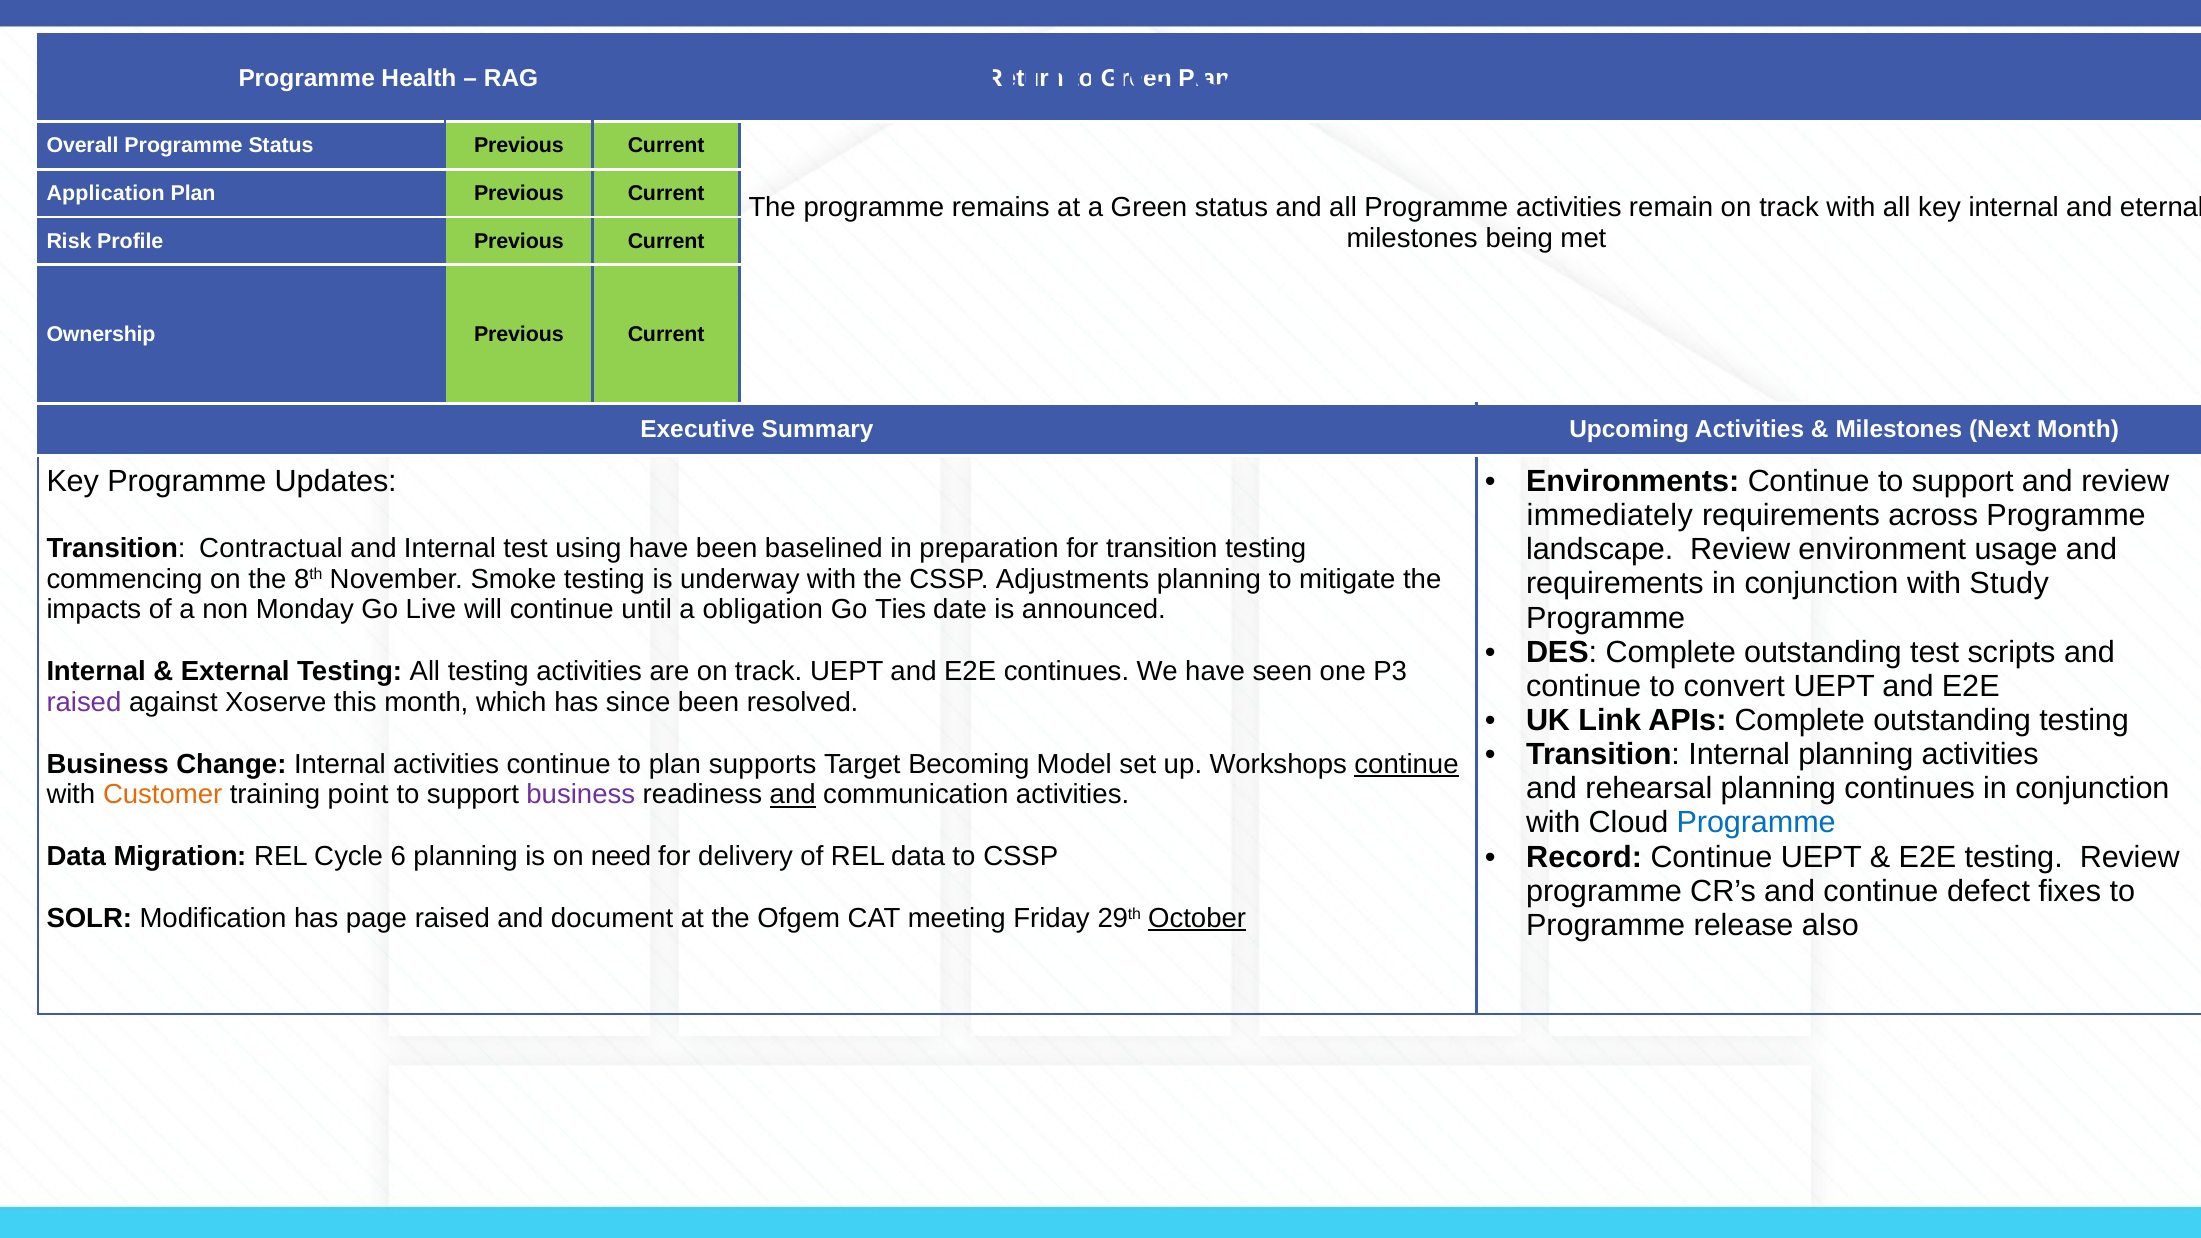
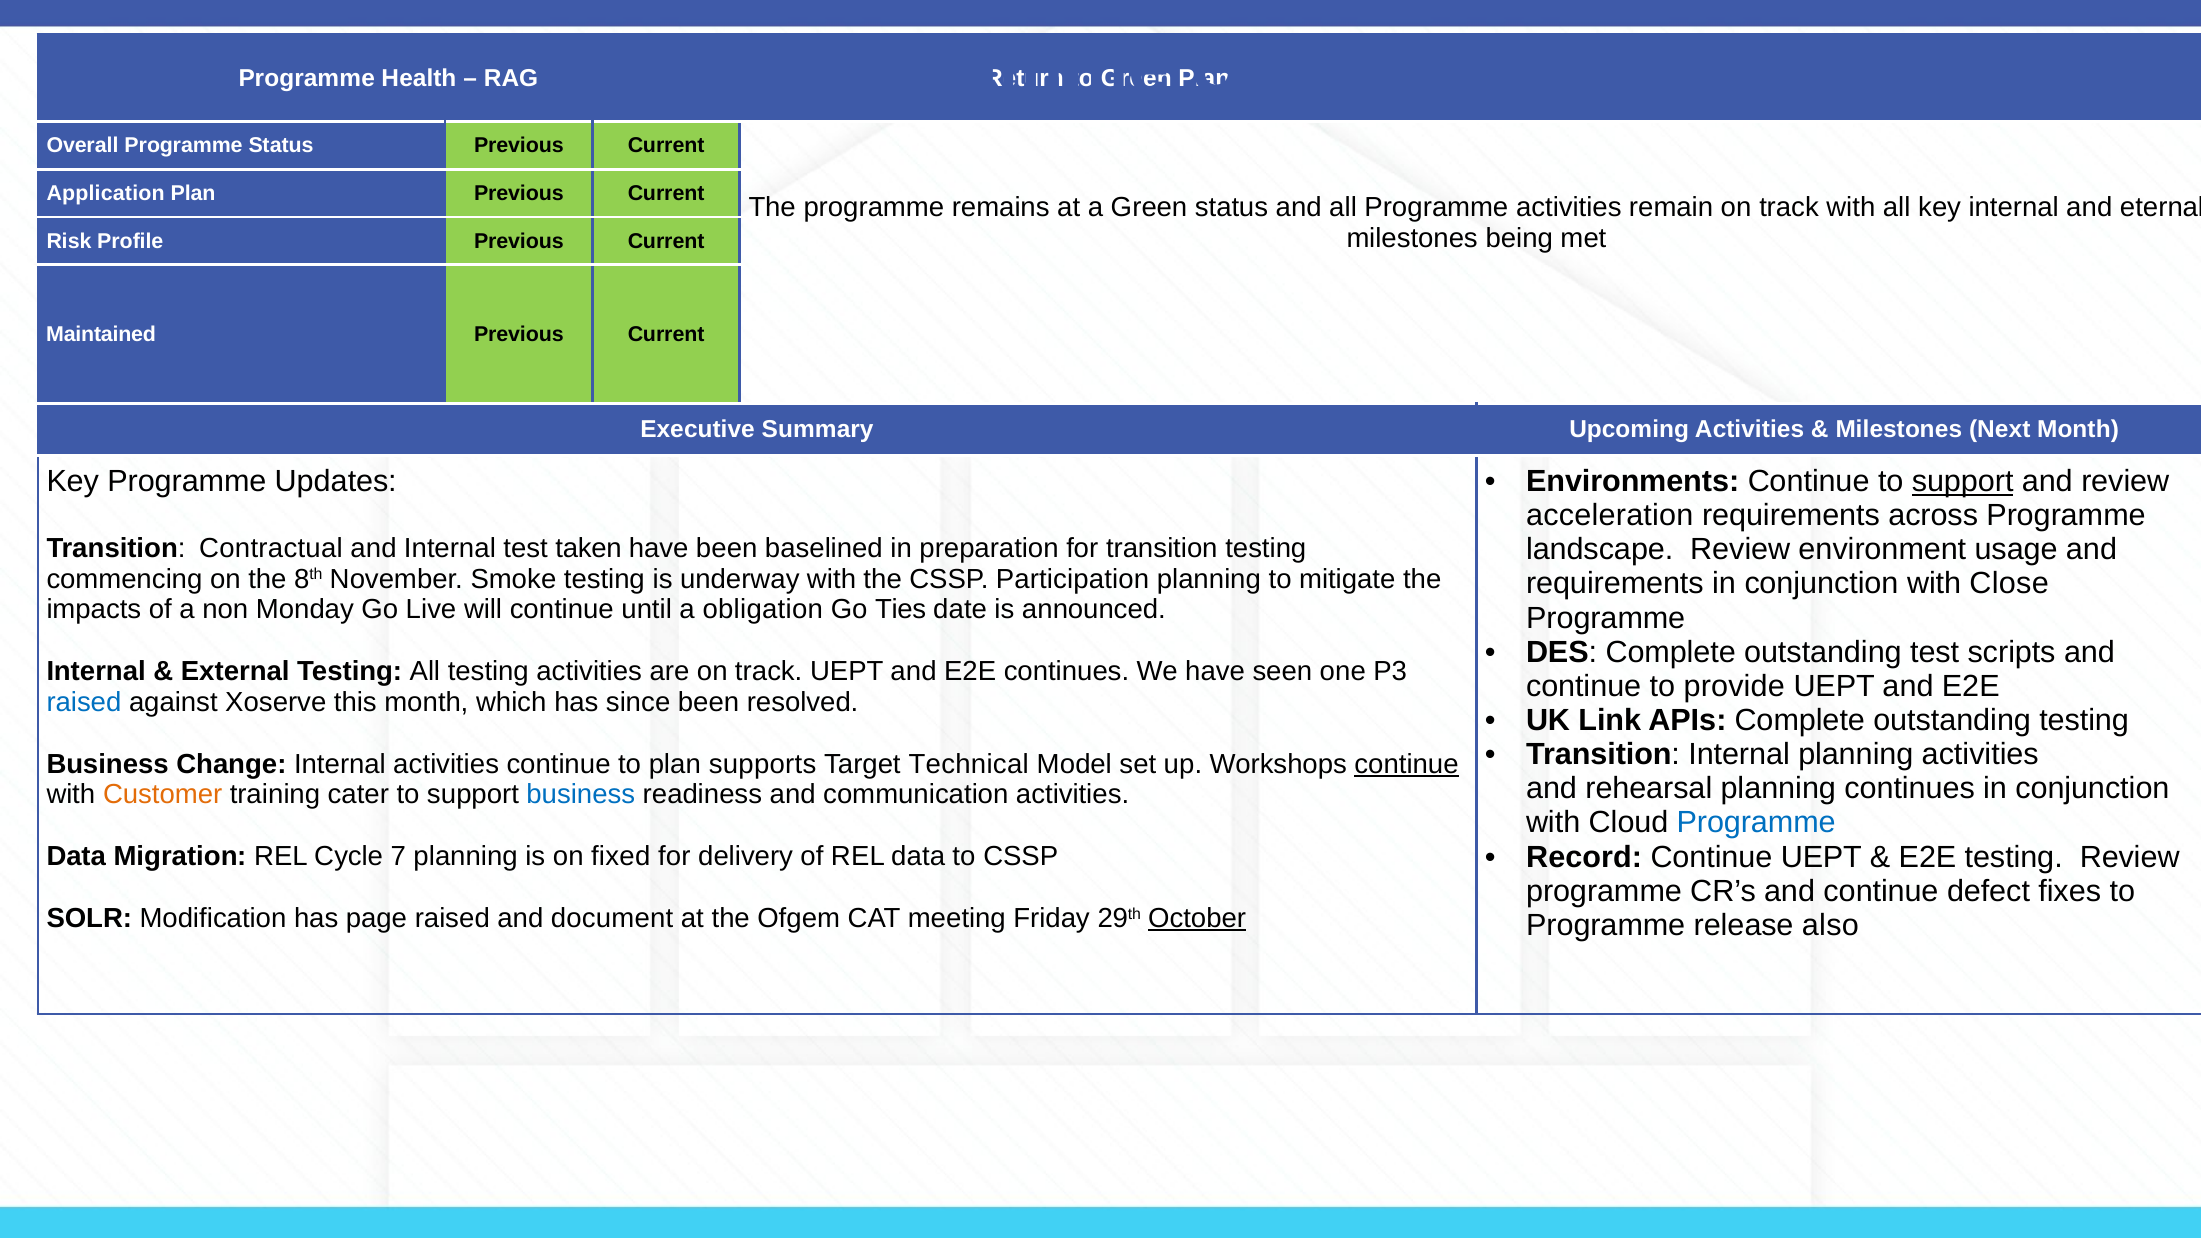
Ownership: Ownership -> Maintained (101, 335)
support underline: none -> present (1963, 481)
immediately: immediately -> acceleration (1610, 516)
using: using -> taken (589, 548)
Adjustments: Adjustments -> Participation (1073, 579)
Study: Study -> Close (2009, 584)
convert: convert -> provide (1734, 686)
raised colour: purple -> blue (84, 702)
Becoming: Becoming -> Technical (969, 764)
point: point -> cater (358, 795)
business colour: purple -> blue (581, 795)
and underline: present -> none (793, 795)
6: 6 -> 7 (398, 857)
need: need -> fixed (621, 857)
